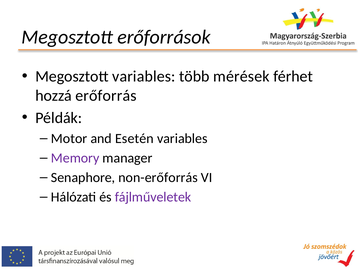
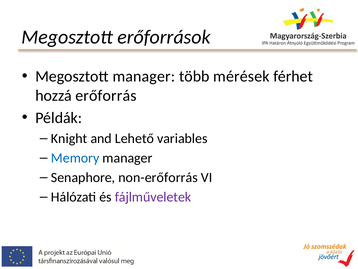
Megosztott variables: variables -> manager (144, 76)
Motor: Motor -> Knight (69, 138)
Esetén: Esetén -> Lehető (134, 138)
Memory colour: purple -> blue (75, 158)
